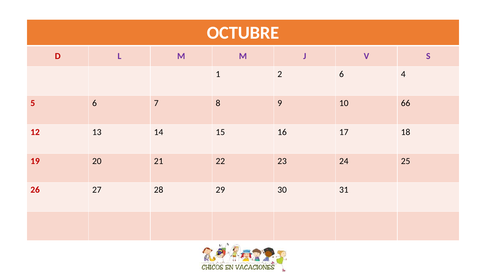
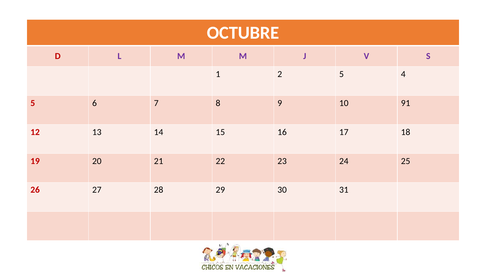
2 6: 6 -> 5 (342, 74)
66: 66 -> 91 (406, 103)
